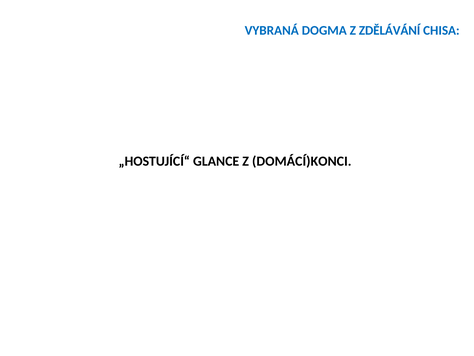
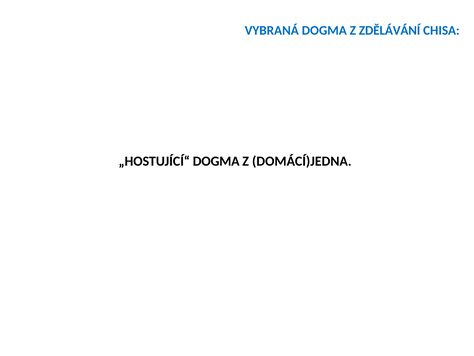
„HOSTUJÍCÍ“ GLANCE: GLANCE -> DOGMA (216, 161)
DOMÁCÍ)KONCI: DOMÁCÍ)KONCI -> DOMÁCÍ)JEDNA (302, 161)
